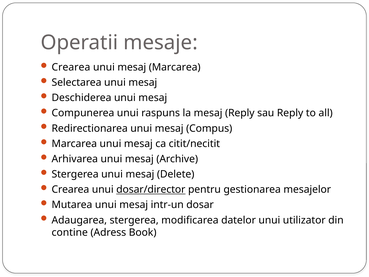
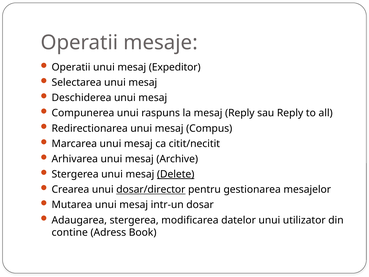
Crearea: Crearea -> Operatii (71, 67)
mesaj Marcarea: Marcarea -> Expeditor (175, 67)
Delete underline: none -> present (176, 174)
